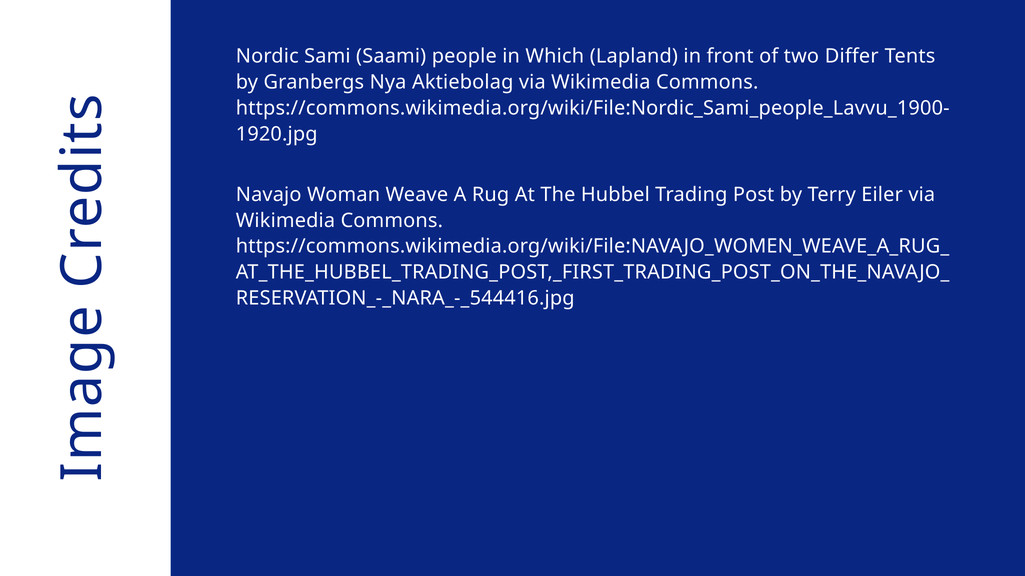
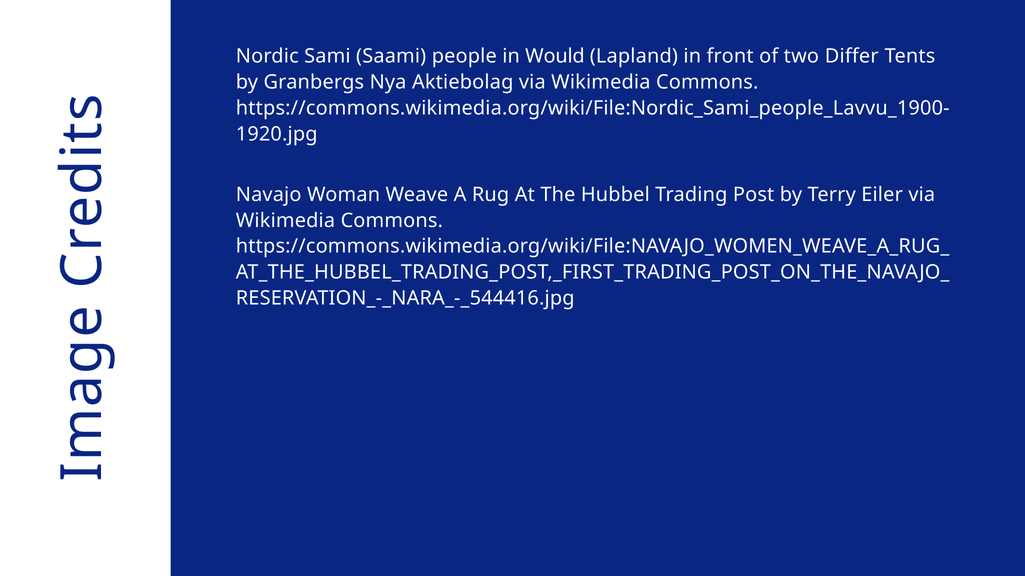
Which: Which -> Would (555, 56)
